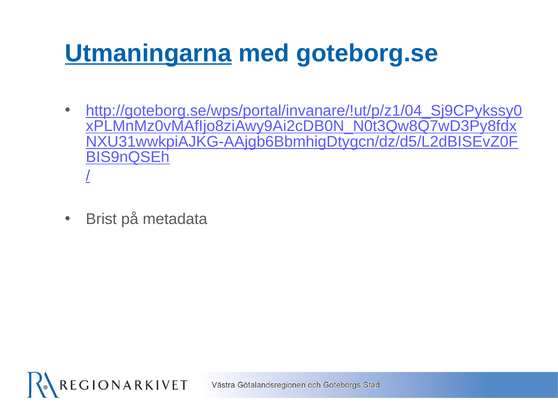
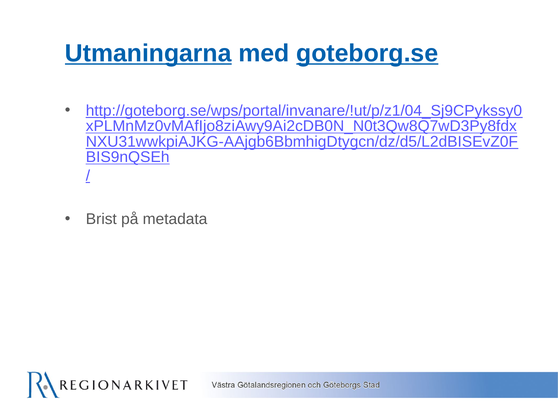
goteborg.se underline: none -> present (367, 53)
